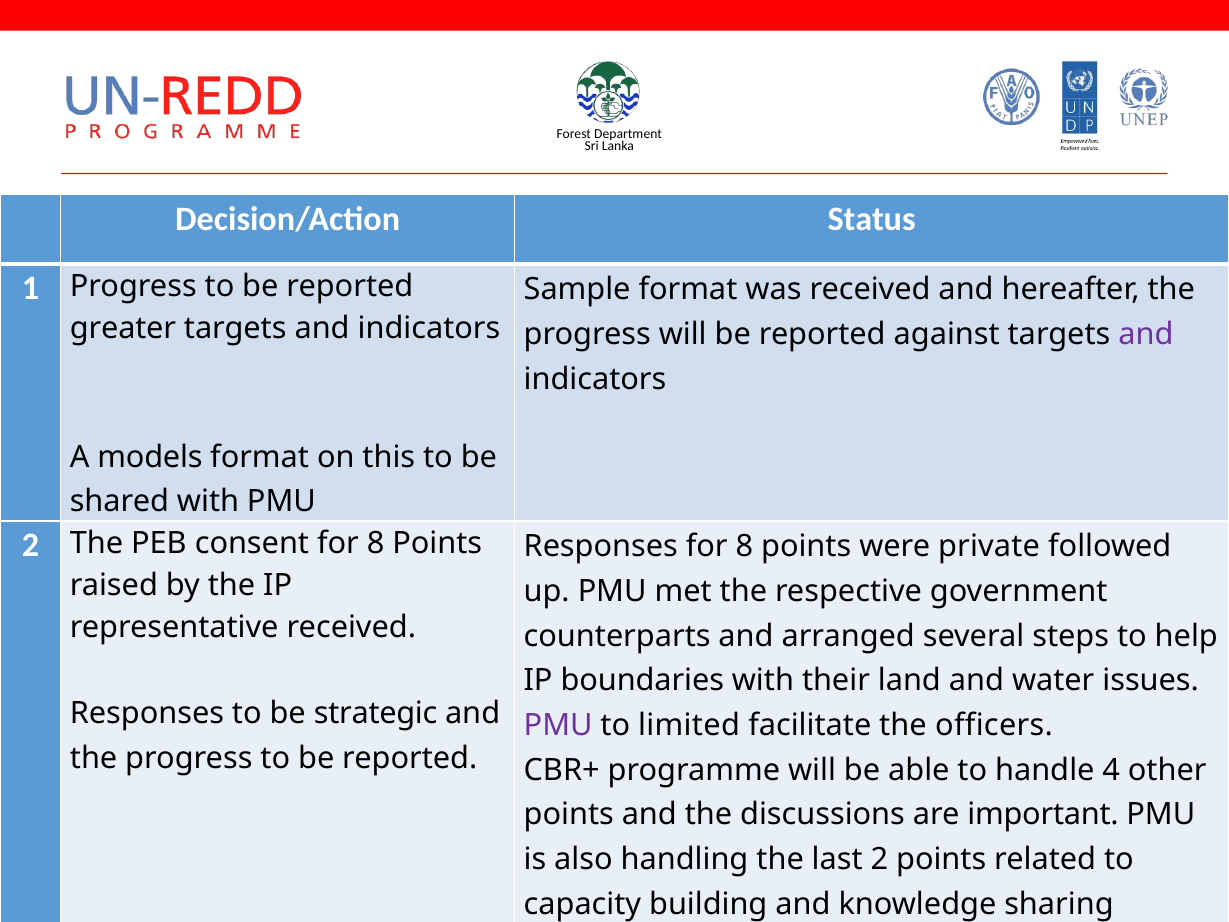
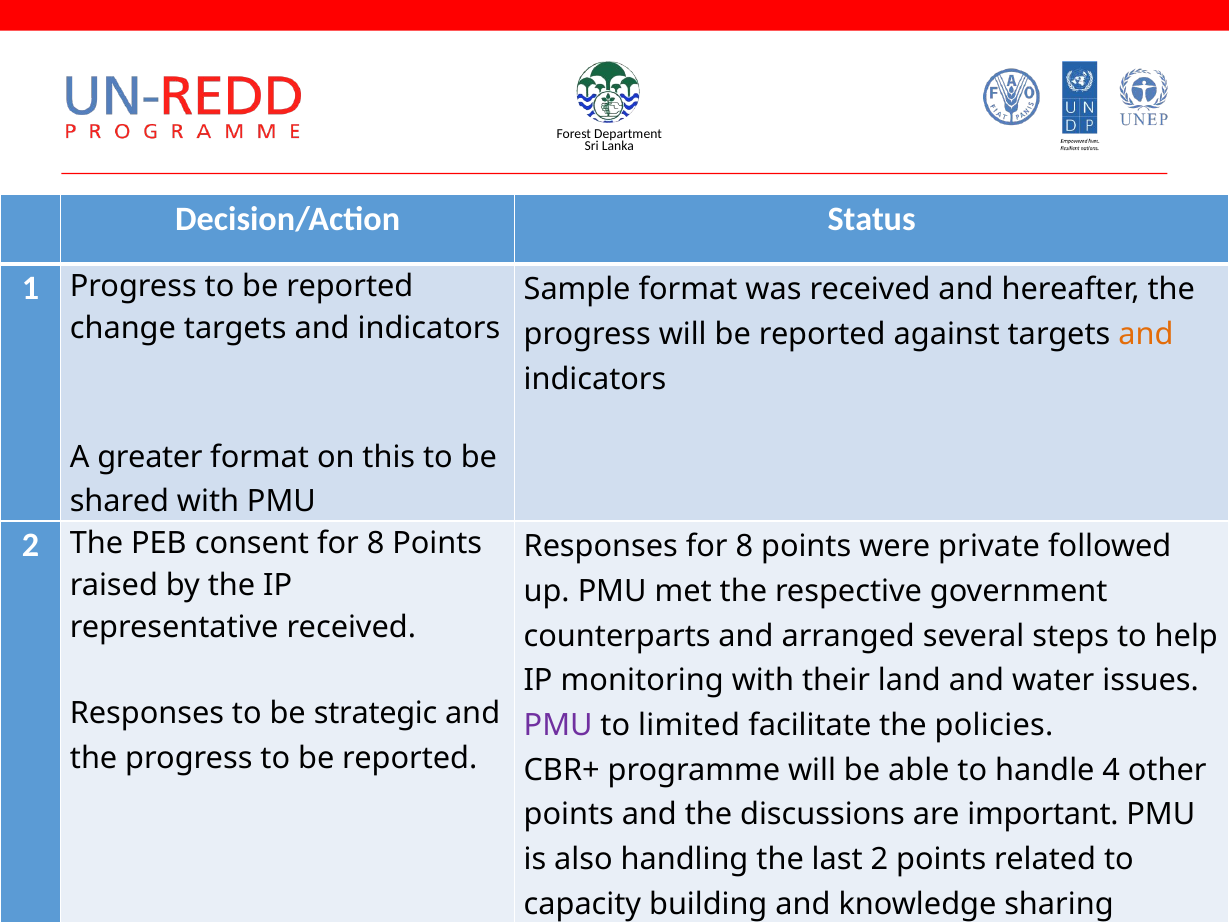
greater: greater -> change (123, 329)
and colour: purple -> orange (1146, 334)
models: models -> greater (150, 457)
boundaries: boundaries -> monitoring (642, 680)
officers: officers -> policies (994, 725)
